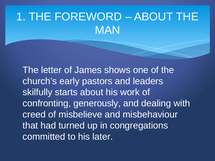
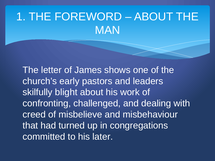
starts: starts -> blight (66, 92)
generously: generously -> challenged (97, 104)
